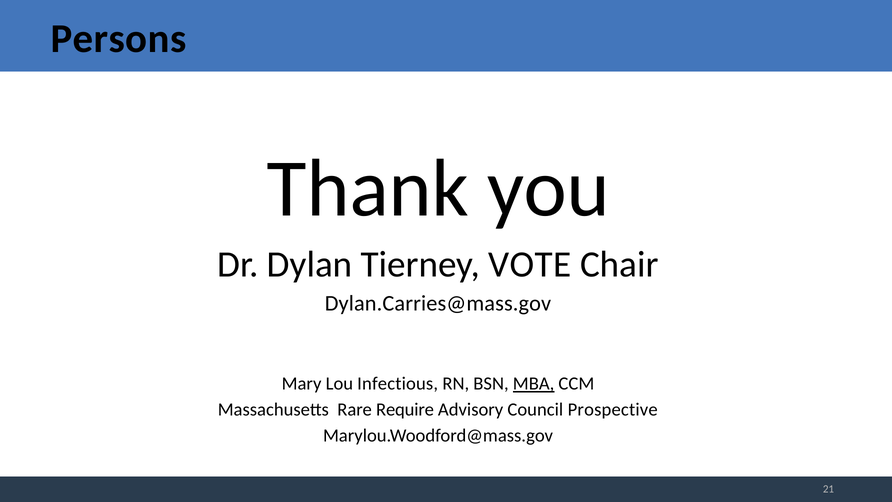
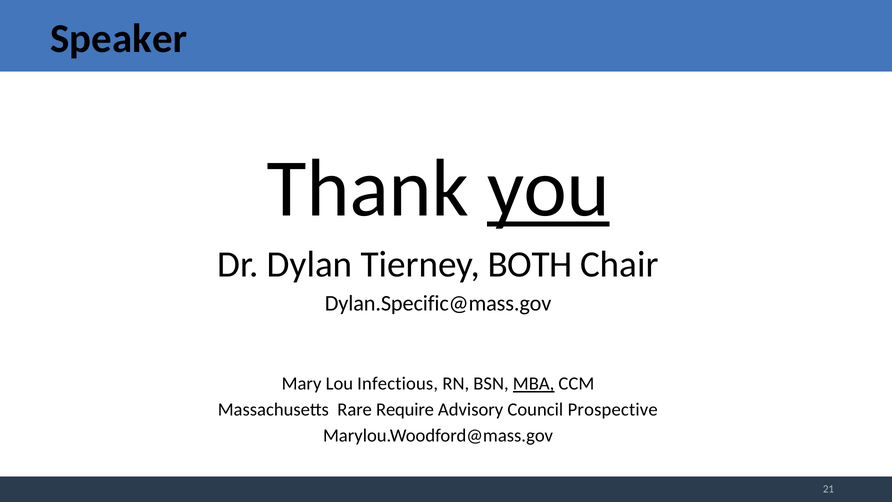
Persons: Persons -> Speaker (119, 39)
you underline: none -> present (548, 189)
VOTE: VOTE -> BOTH (530, 264)
Dylan.Carries@mass.gov: Dylan.Carries@mass.gov -> Dylan.Specific@mass.gov (438, 303)
